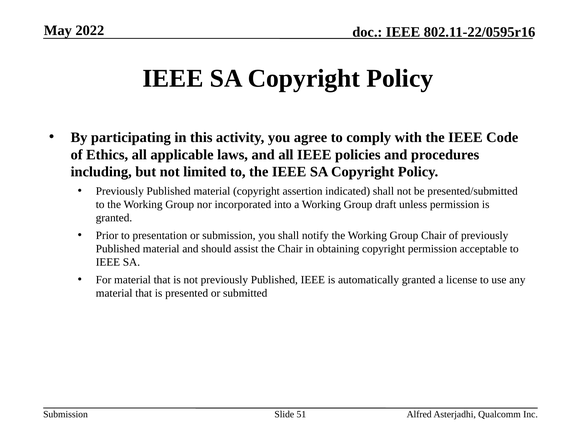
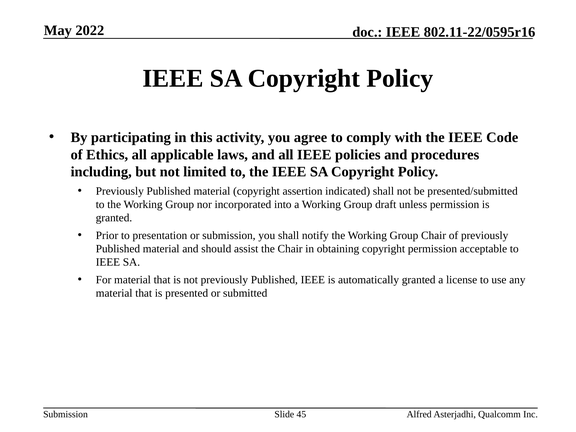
51: 51 -> 45 (301, 414)
